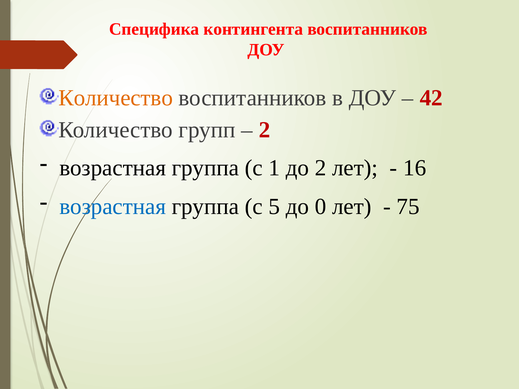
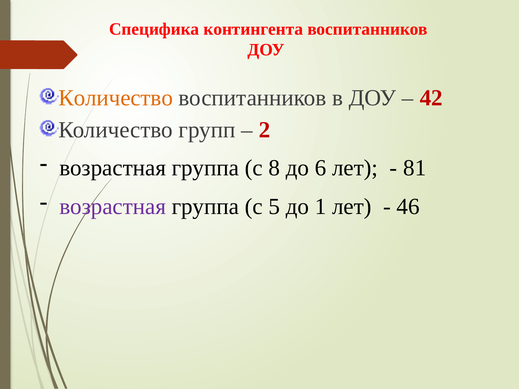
1: 1 -> 8 (274, 168)
до 2: 2 -> 6 (320, 168)
16: 16 -> 81 (415, 168)
возрастная colour: blue -> purple (113, 207)
0: 0 -> 1 (320, 207)
75: 75 -> 46 (408, 207)
